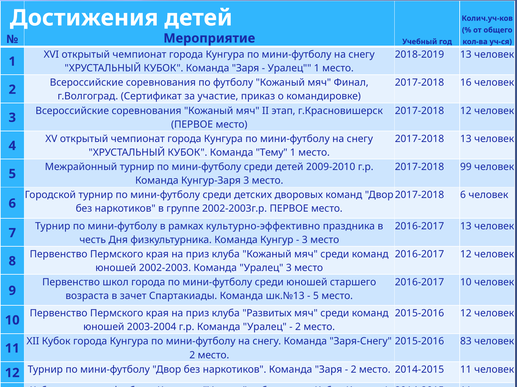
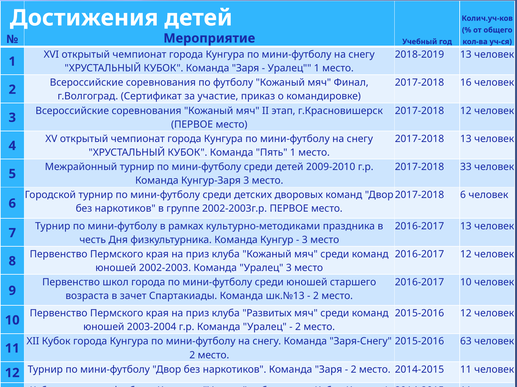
Тему: Тему -> Пять (272, 153)
99: 99 -> 33 (466, 167)
культурно-эффективно: культурно-эффективно -> культурно-методиками (263, 226)
5: 5 -> 2 (316, 296)
83: 83 -> 63 (466, 342)
